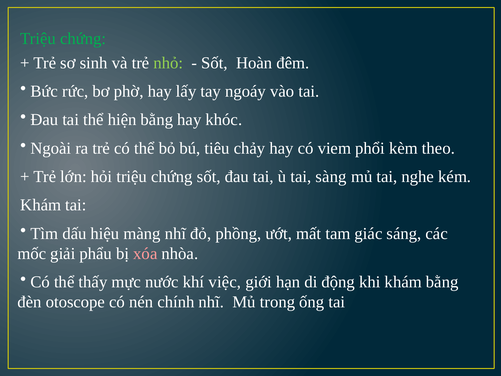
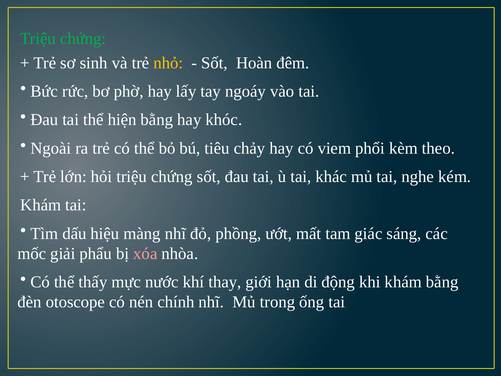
nhỏ colour: light green -> yellow (168, 63)
sàng: sàng -> khác (331, 177)
việc: việc -> thay (225, 282)
